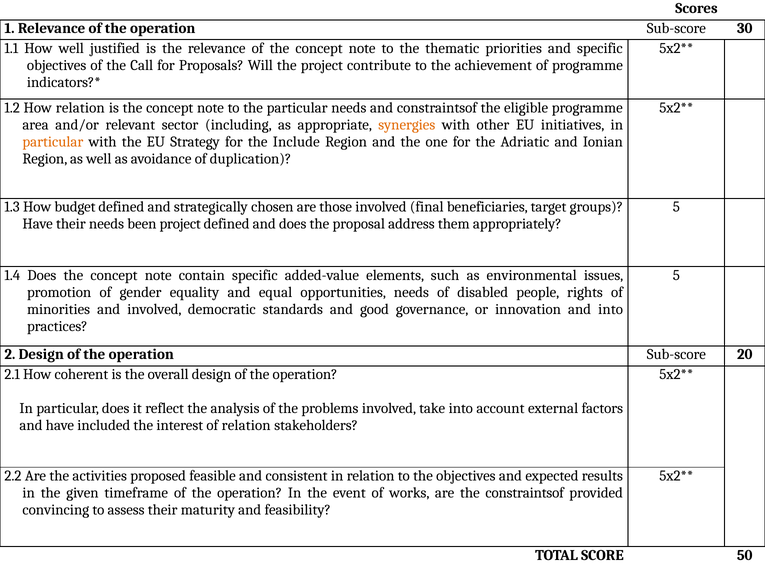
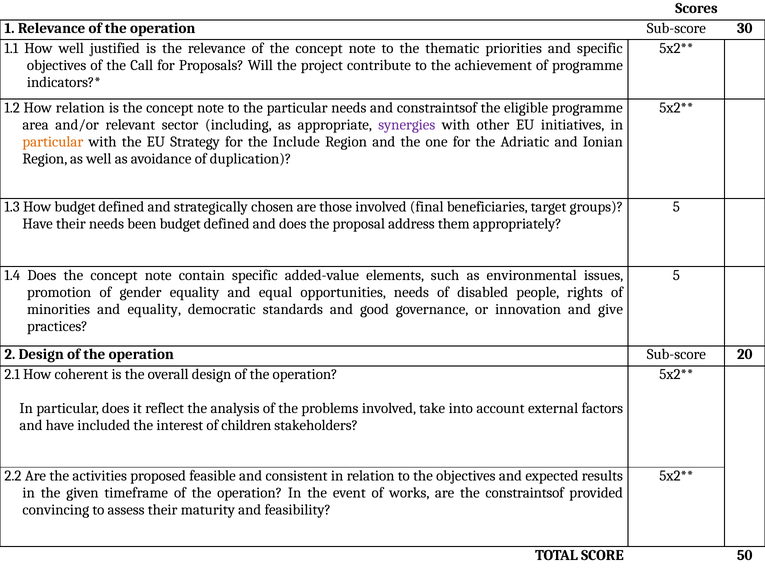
synergies colour: orange -> purple (407, 125)
been project: project -> budget (180, 224)
and involved: involved -> equality (154, 309)
and into: into -> give (611, 309)
of relation: relation -> children (246, 425)
